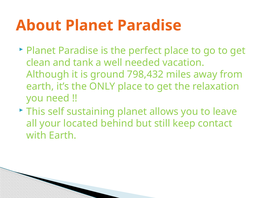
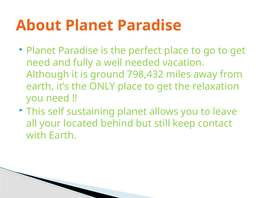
clean: clean -> need (38, 63)
tank: tank -> fully (83, 63)
